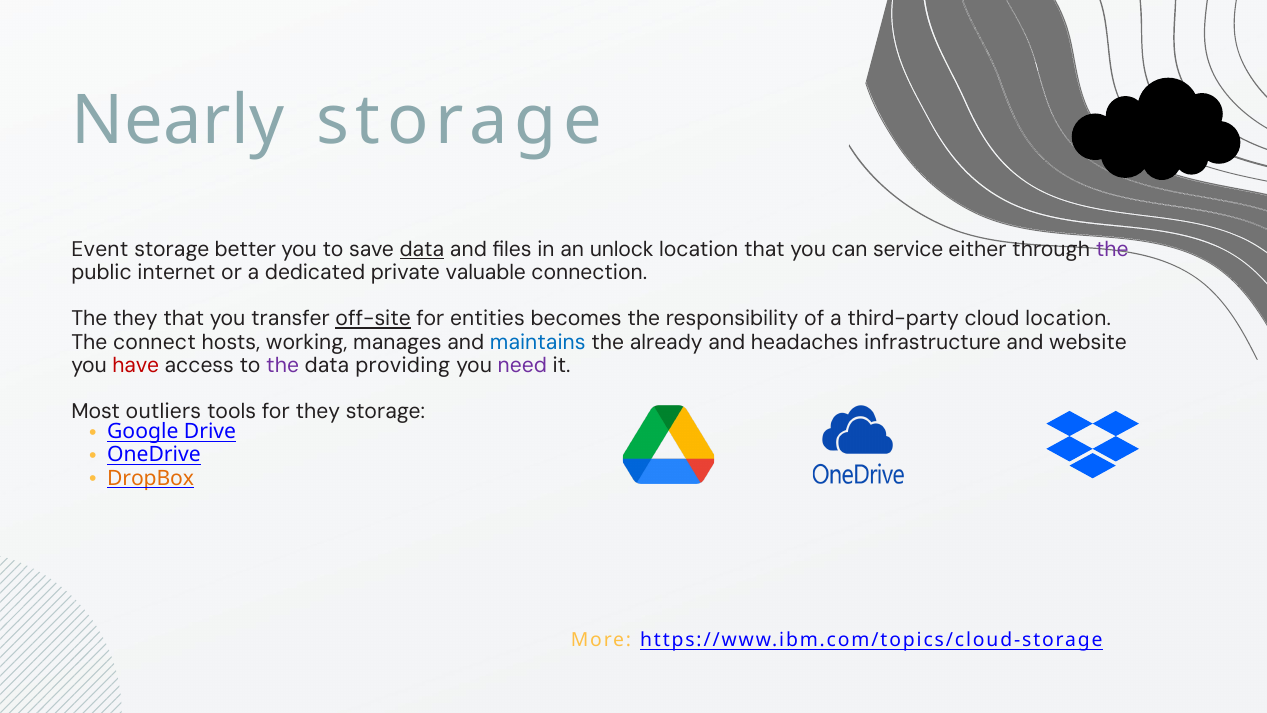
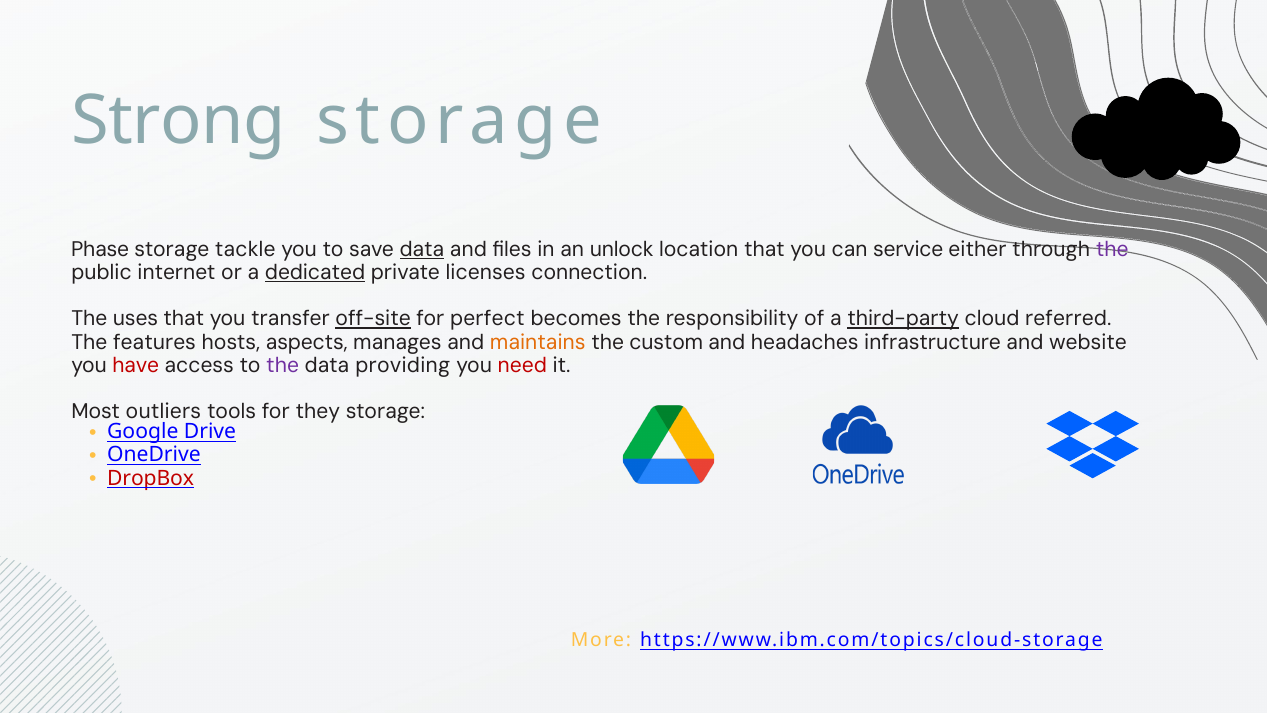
Nearly: Nearly -> Strong (178, 121)
Event: Event -> Phase (100, 249)
better: better -> tackle (245, 249)
dedicated underline: none -> present (315, 272)
valuable: valuable -> licenses (486, 272)
The they: they -> uses (136, 319)
entities: entities -> perfect (487, 319)
third-party underline: none -> present (903, 319)
cloud location: location -> referred (1068, 319)
connect: connect -> features (155, 342)
working: working -> aspects (307, 342)
maintains colour: blue -> orange (538, 342)
already: already -> custom (666, 342)
need colour: purple -> red (522, 365)
DropBox colour: orange -> red (151, 478)
